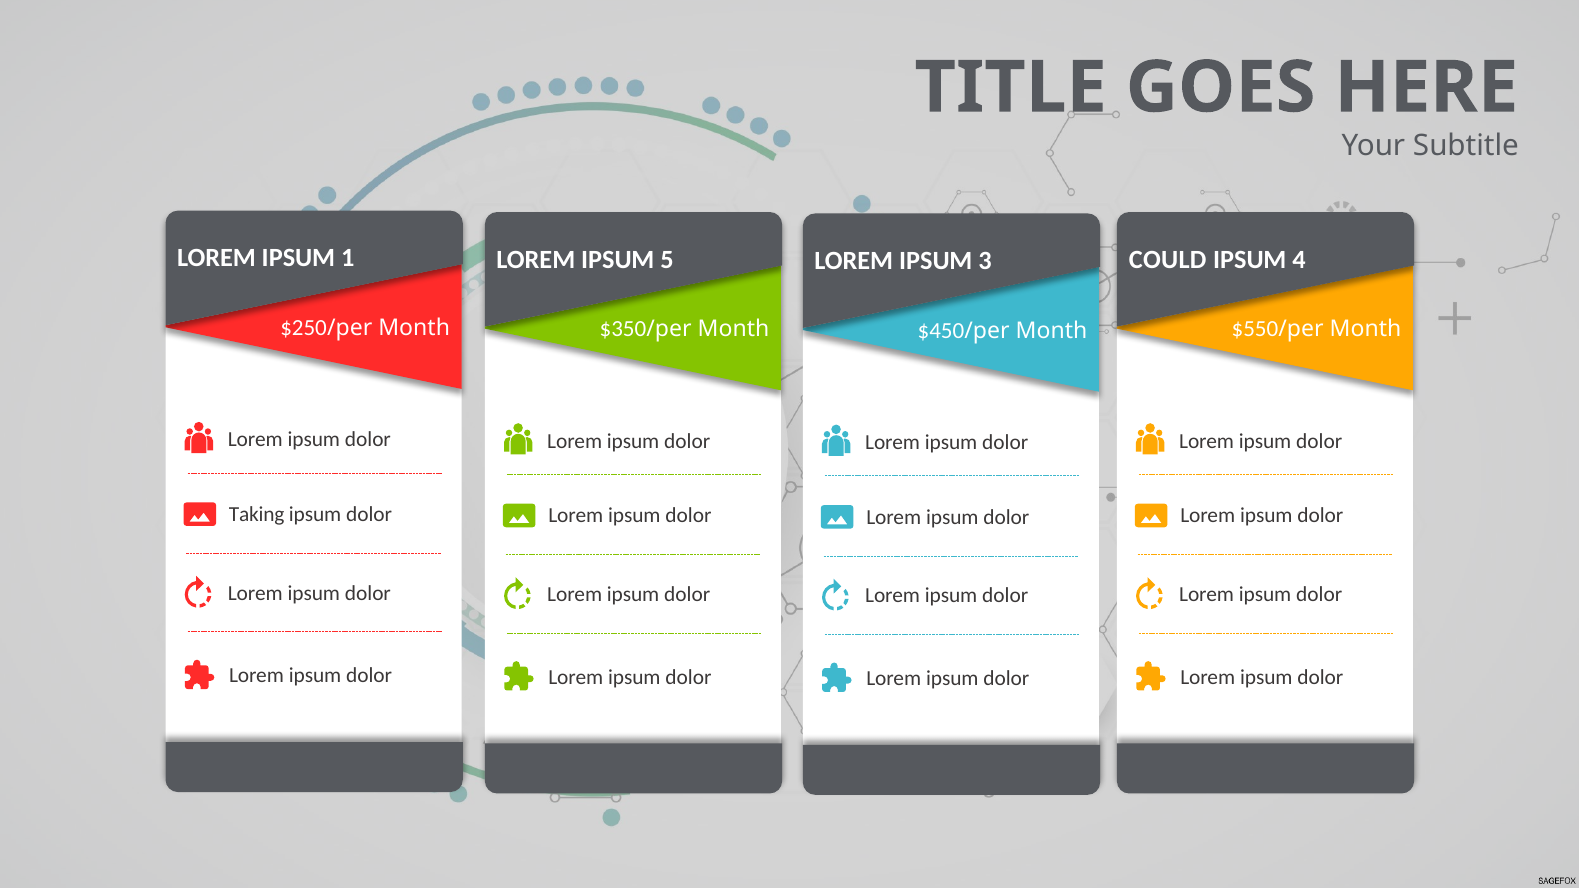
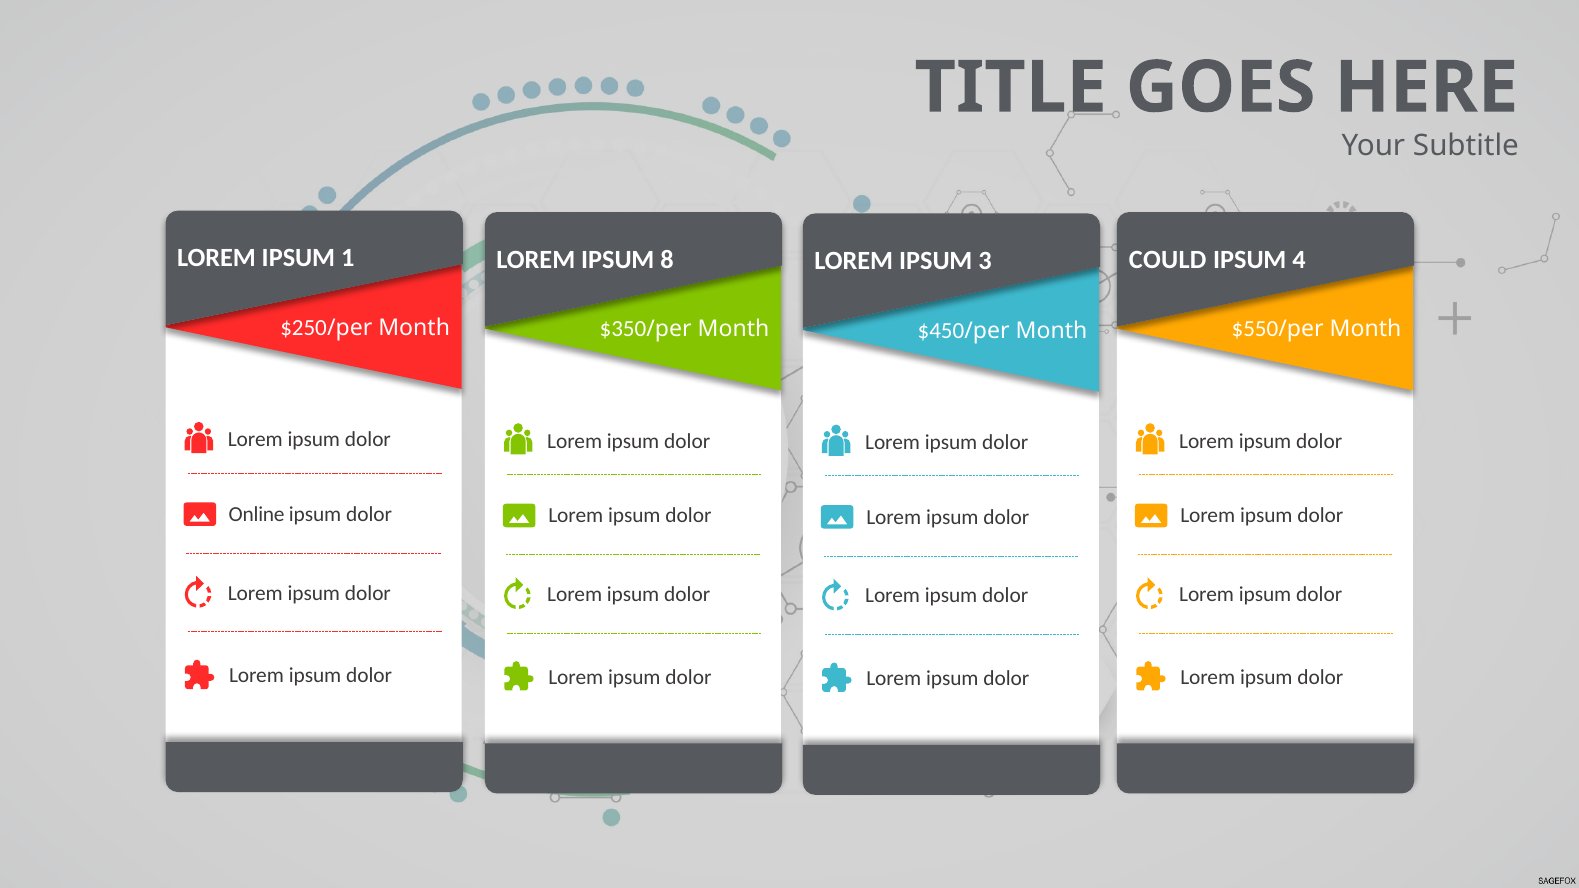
5: 5 -> 8 (667, 260)
Taking: Taking -> Online (257, 515)
